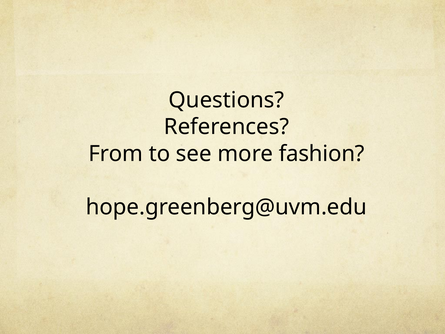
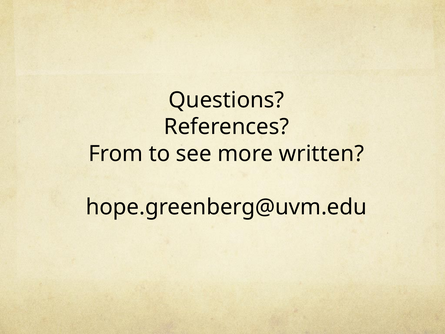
fashion: fashion -> written (322, 154)
